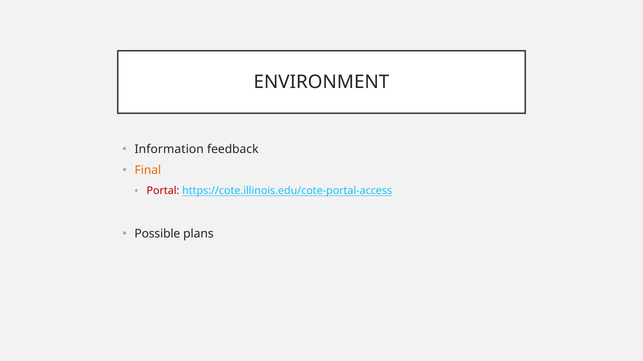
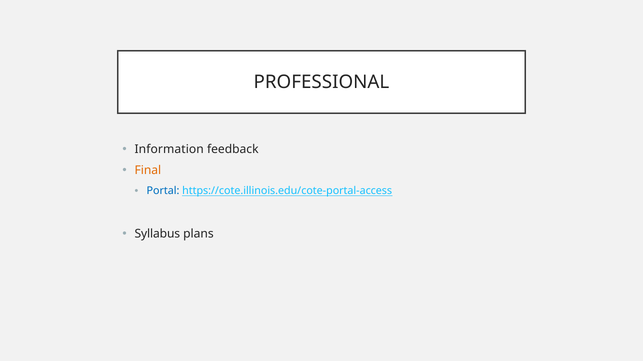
ENVIRONMENT: ENVIRONMENT -> PROFESSIONAL (321, 82)
Portal colour: red -> blue (163, 191)
Possible: Possible -> Syllabus (157, 234)
